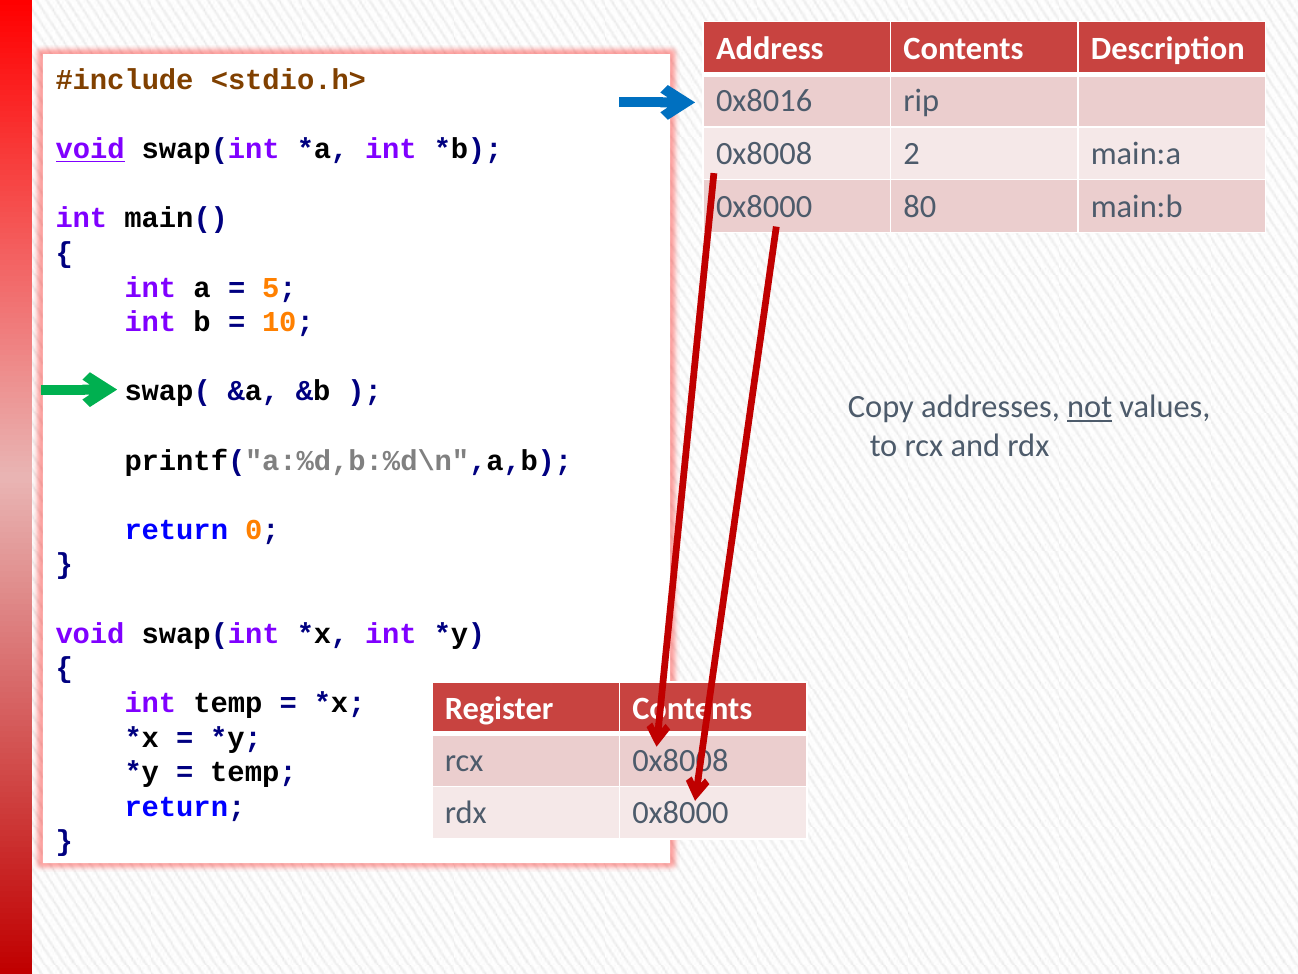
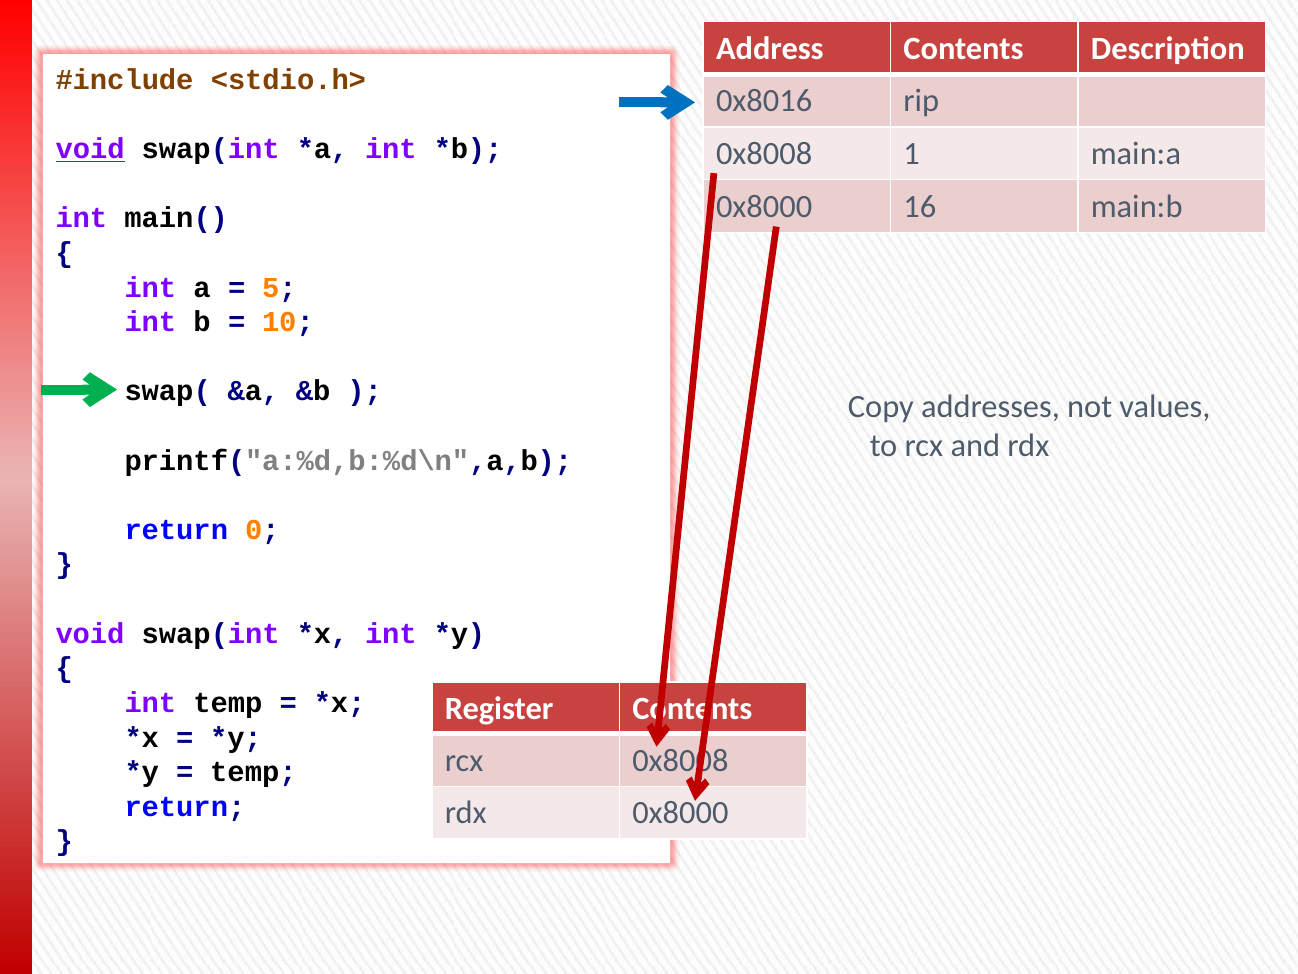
2: 2 -> 1 (912, 154)
80: 80 -> 16 (920, 206)
not underline: present -> none (1090, 407)
